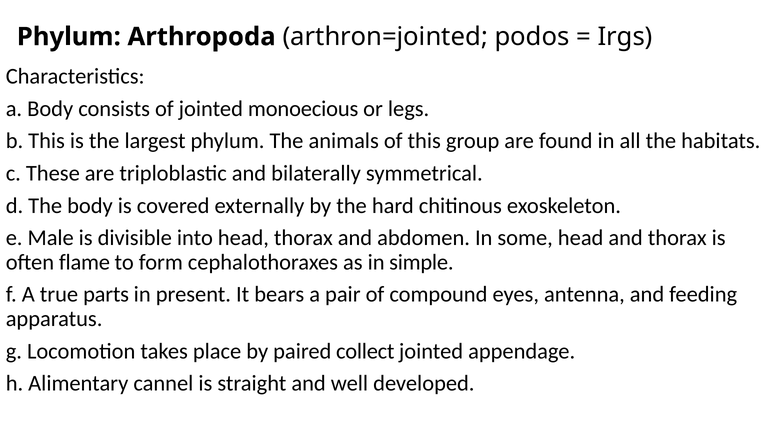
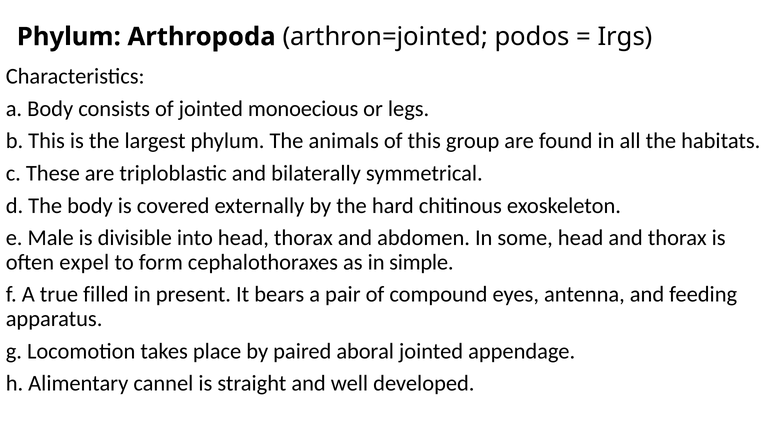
flame: flame -> expel (84, 262)
parts: parts -> filled (106, 294)
collect: collect -> aboral (365, 351)
